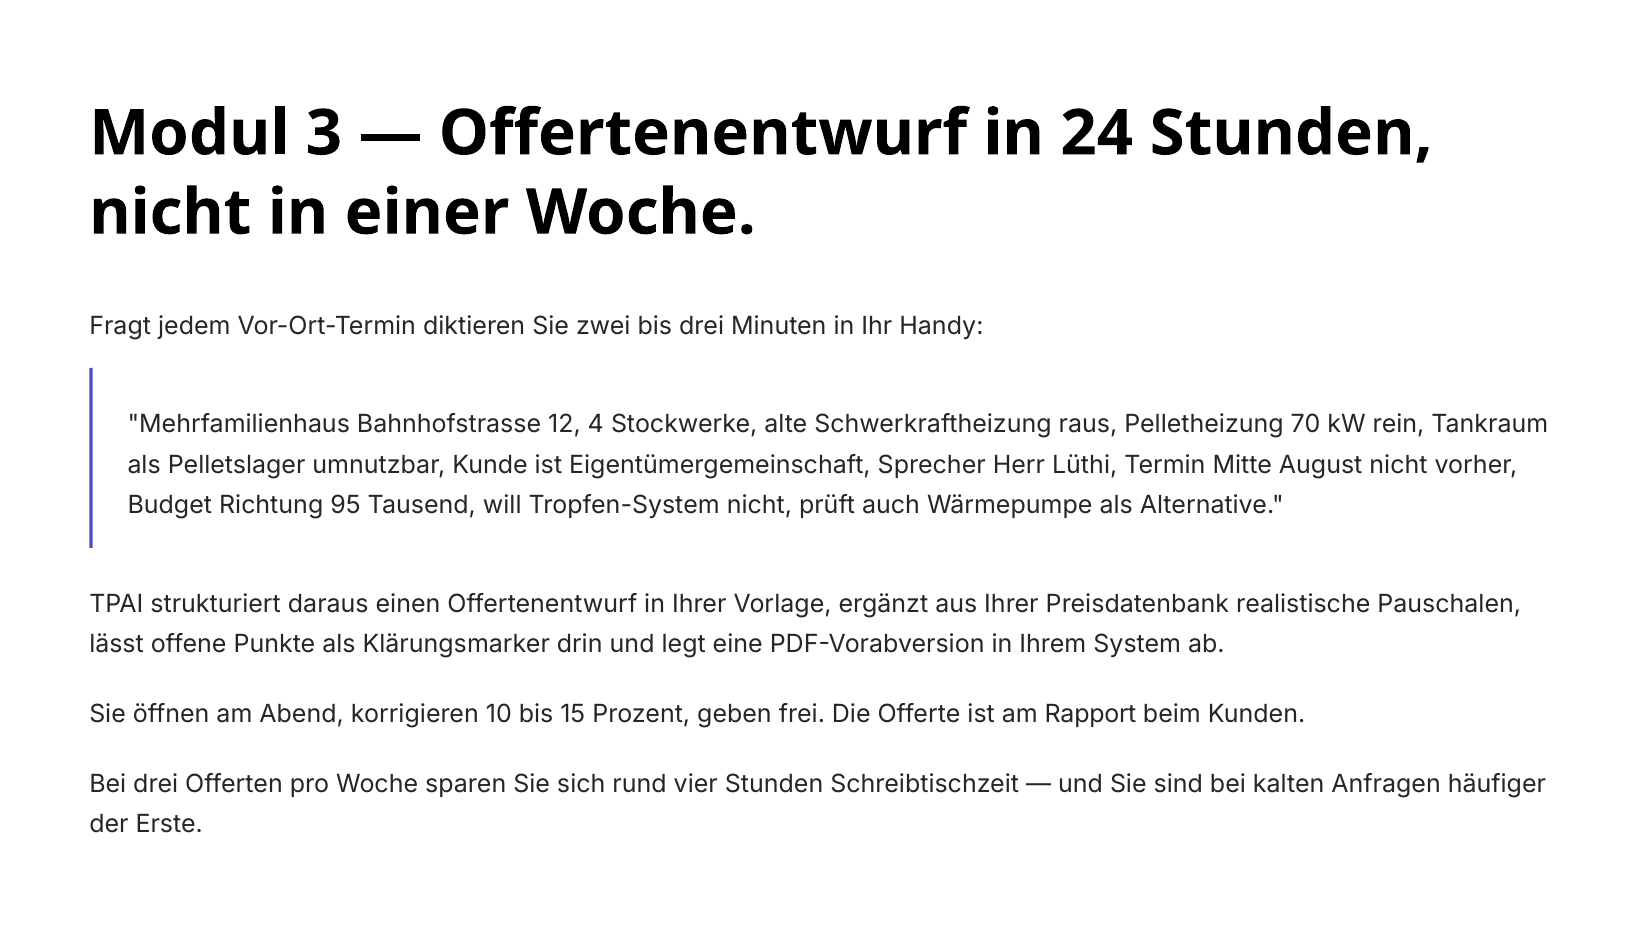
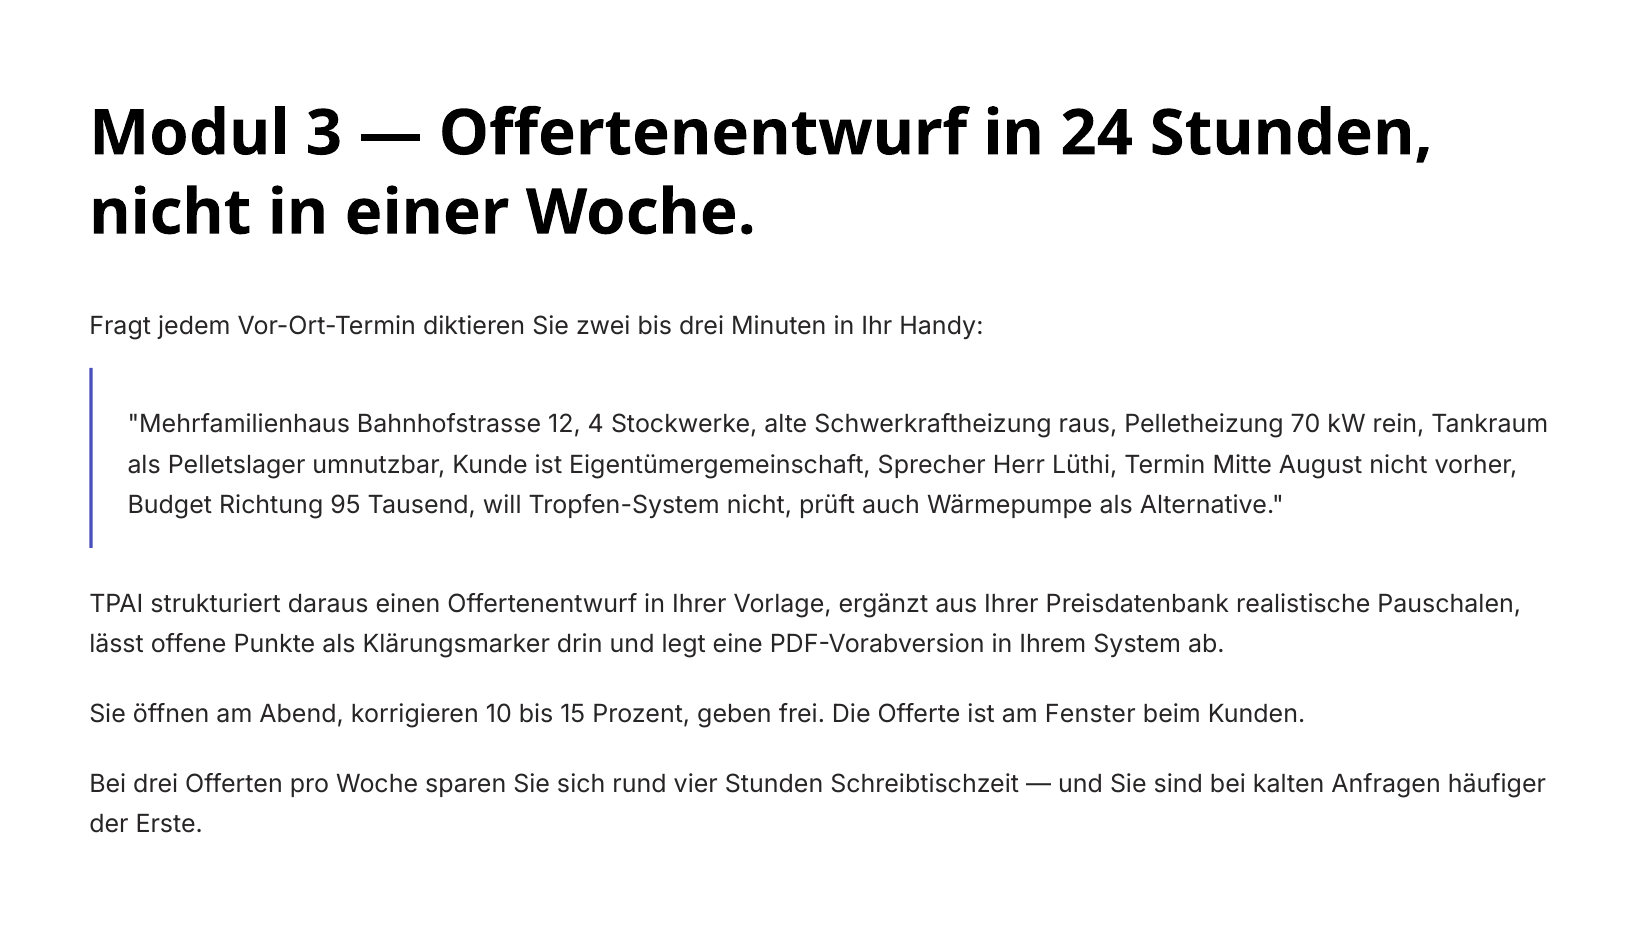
Rapport: Rapport -> Fenster (1090, 714)
